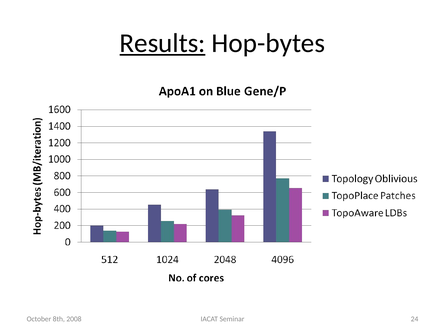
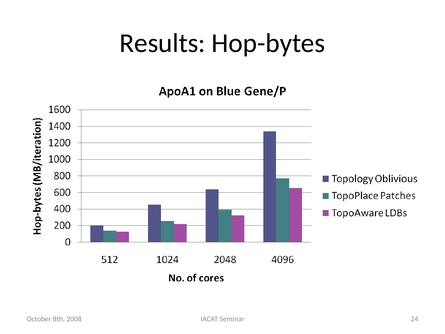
Results underline: present -> none (163, 43)
